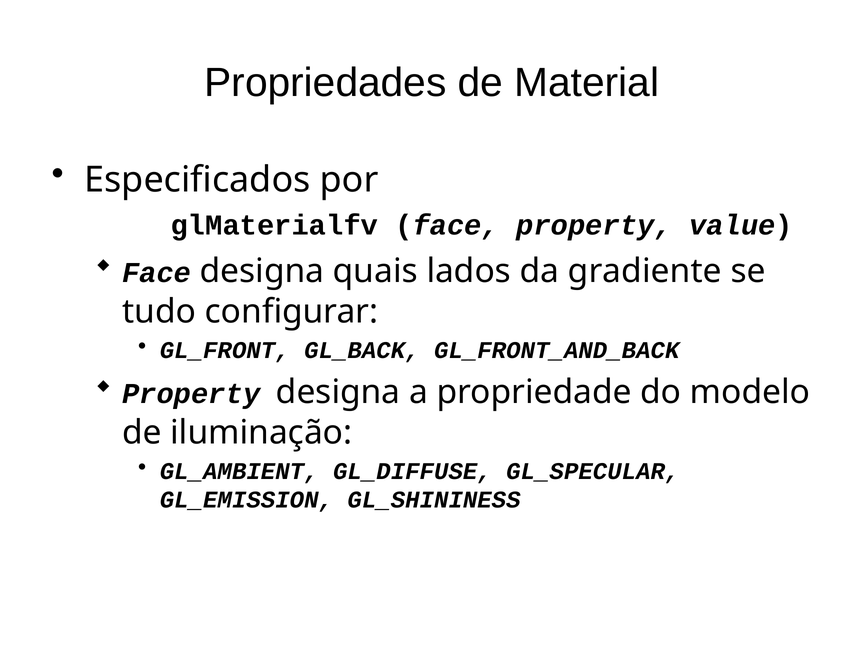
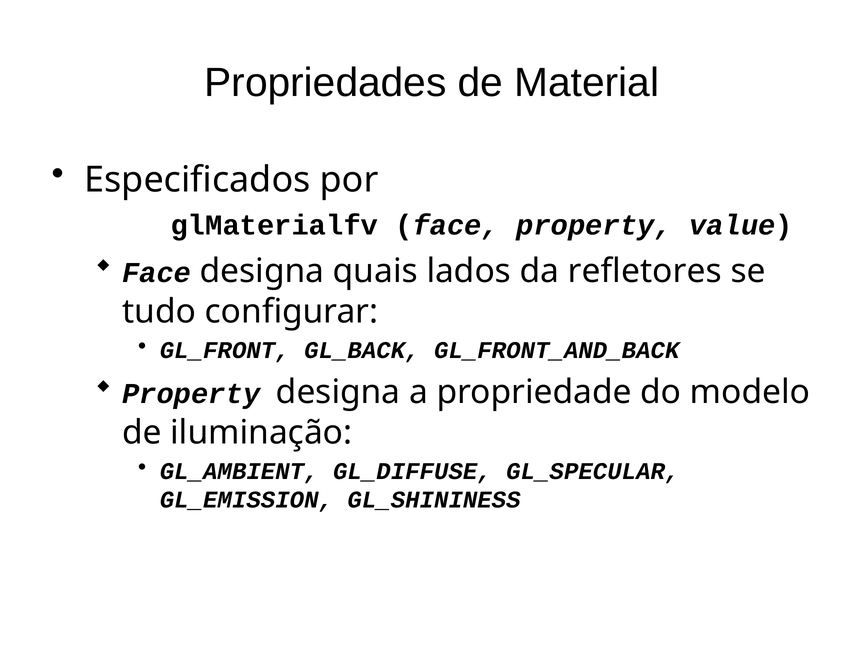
gradiente: gradiente -> refletores (645, 271)
